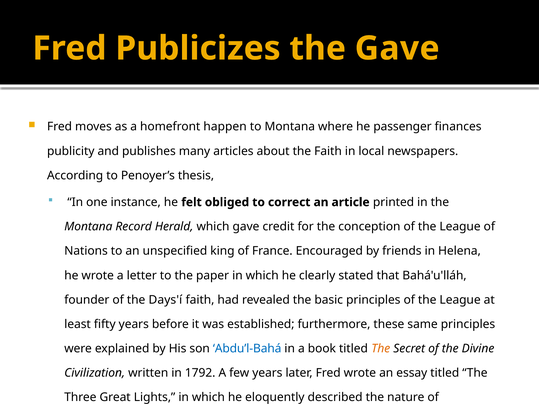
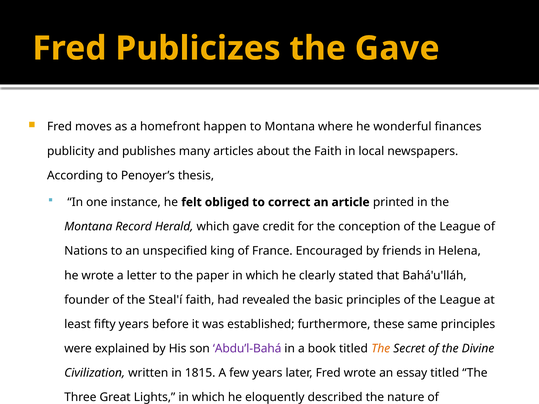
passenger: passenger -> wonderful (402, 127)
Days'í: Days'í -> Steal'í (165, 300)
Abdu’l-Bahá colour: blue -> purple (247, 349)
1792: 1792 -> 1815 (200, 373)
